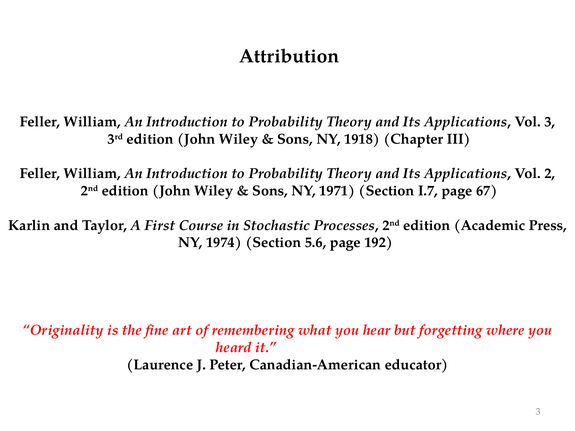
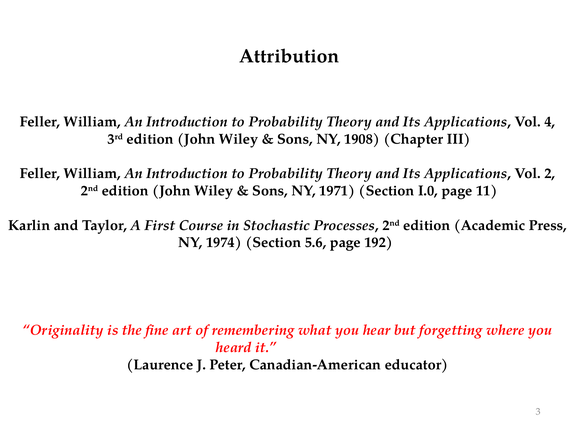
Vol 3: 3 -> 4 (550, 122)
1918: 1918 -> 1908 (362, 139)
I.7: I.7 -> I.0 (428, 191)
67: 67 -> 11 (487, 191)
